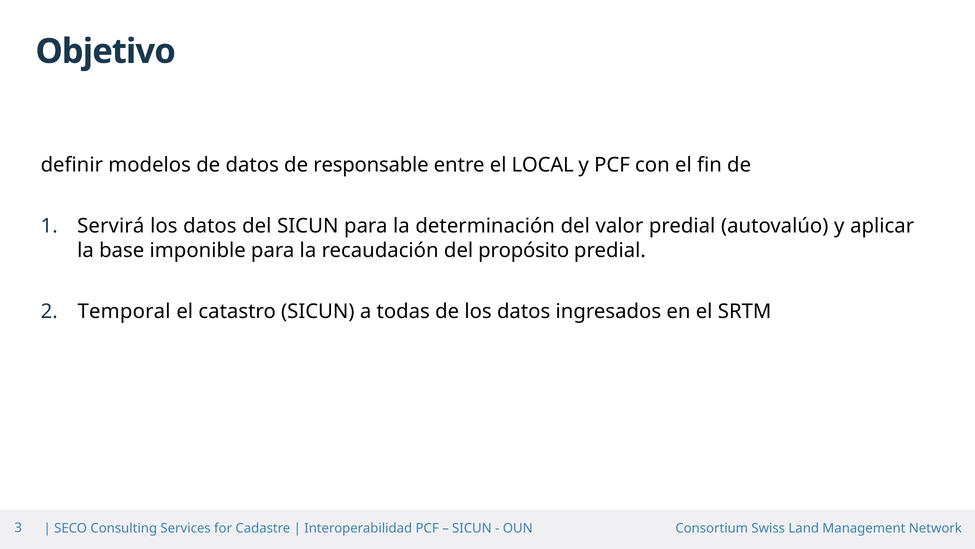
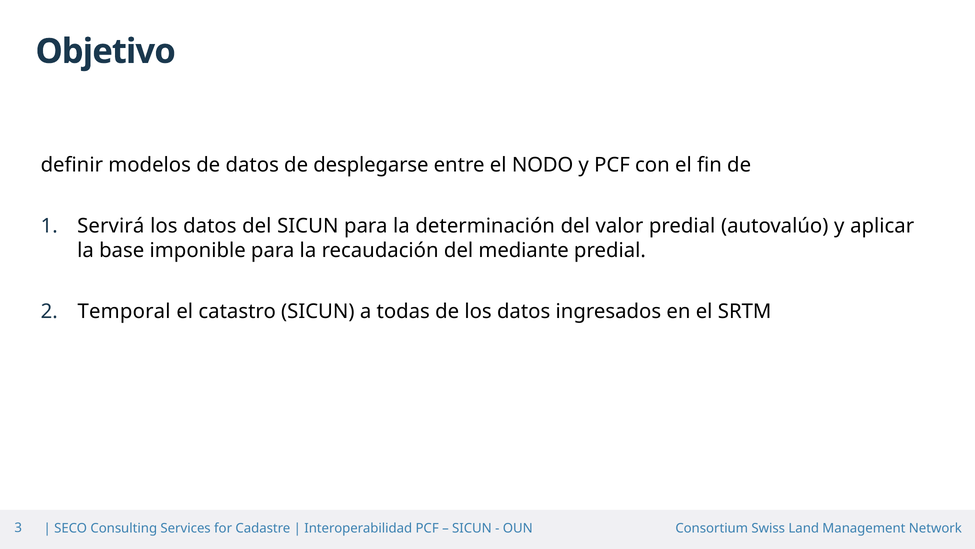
responsable: responsable -> desplegarse (371, 165)
LOCAL: LOCAL -> NODO (543, 165)
propósito: propósito -> mediante (524, 250)
